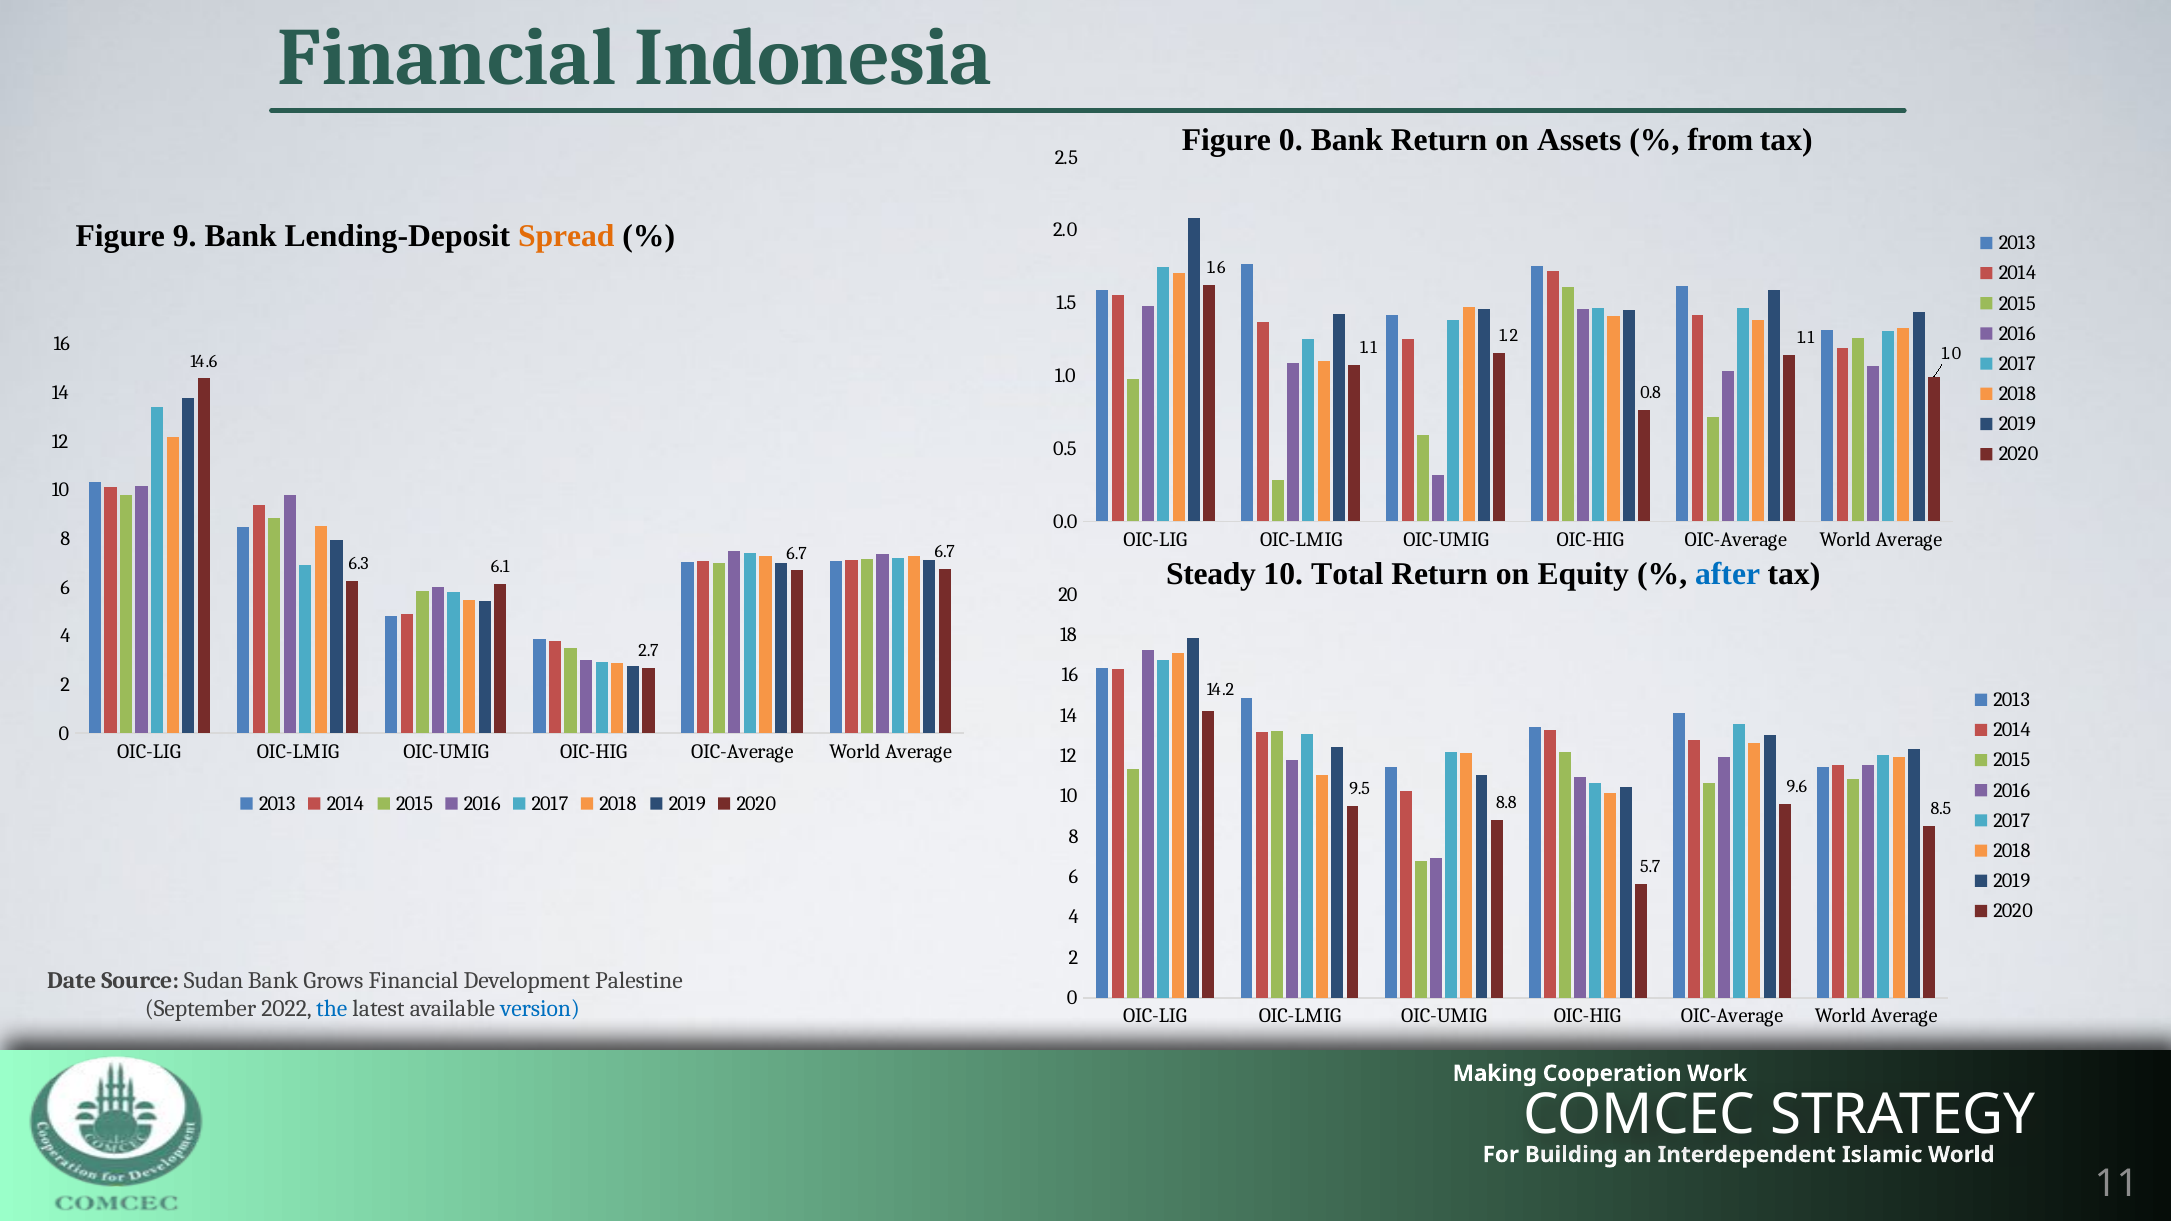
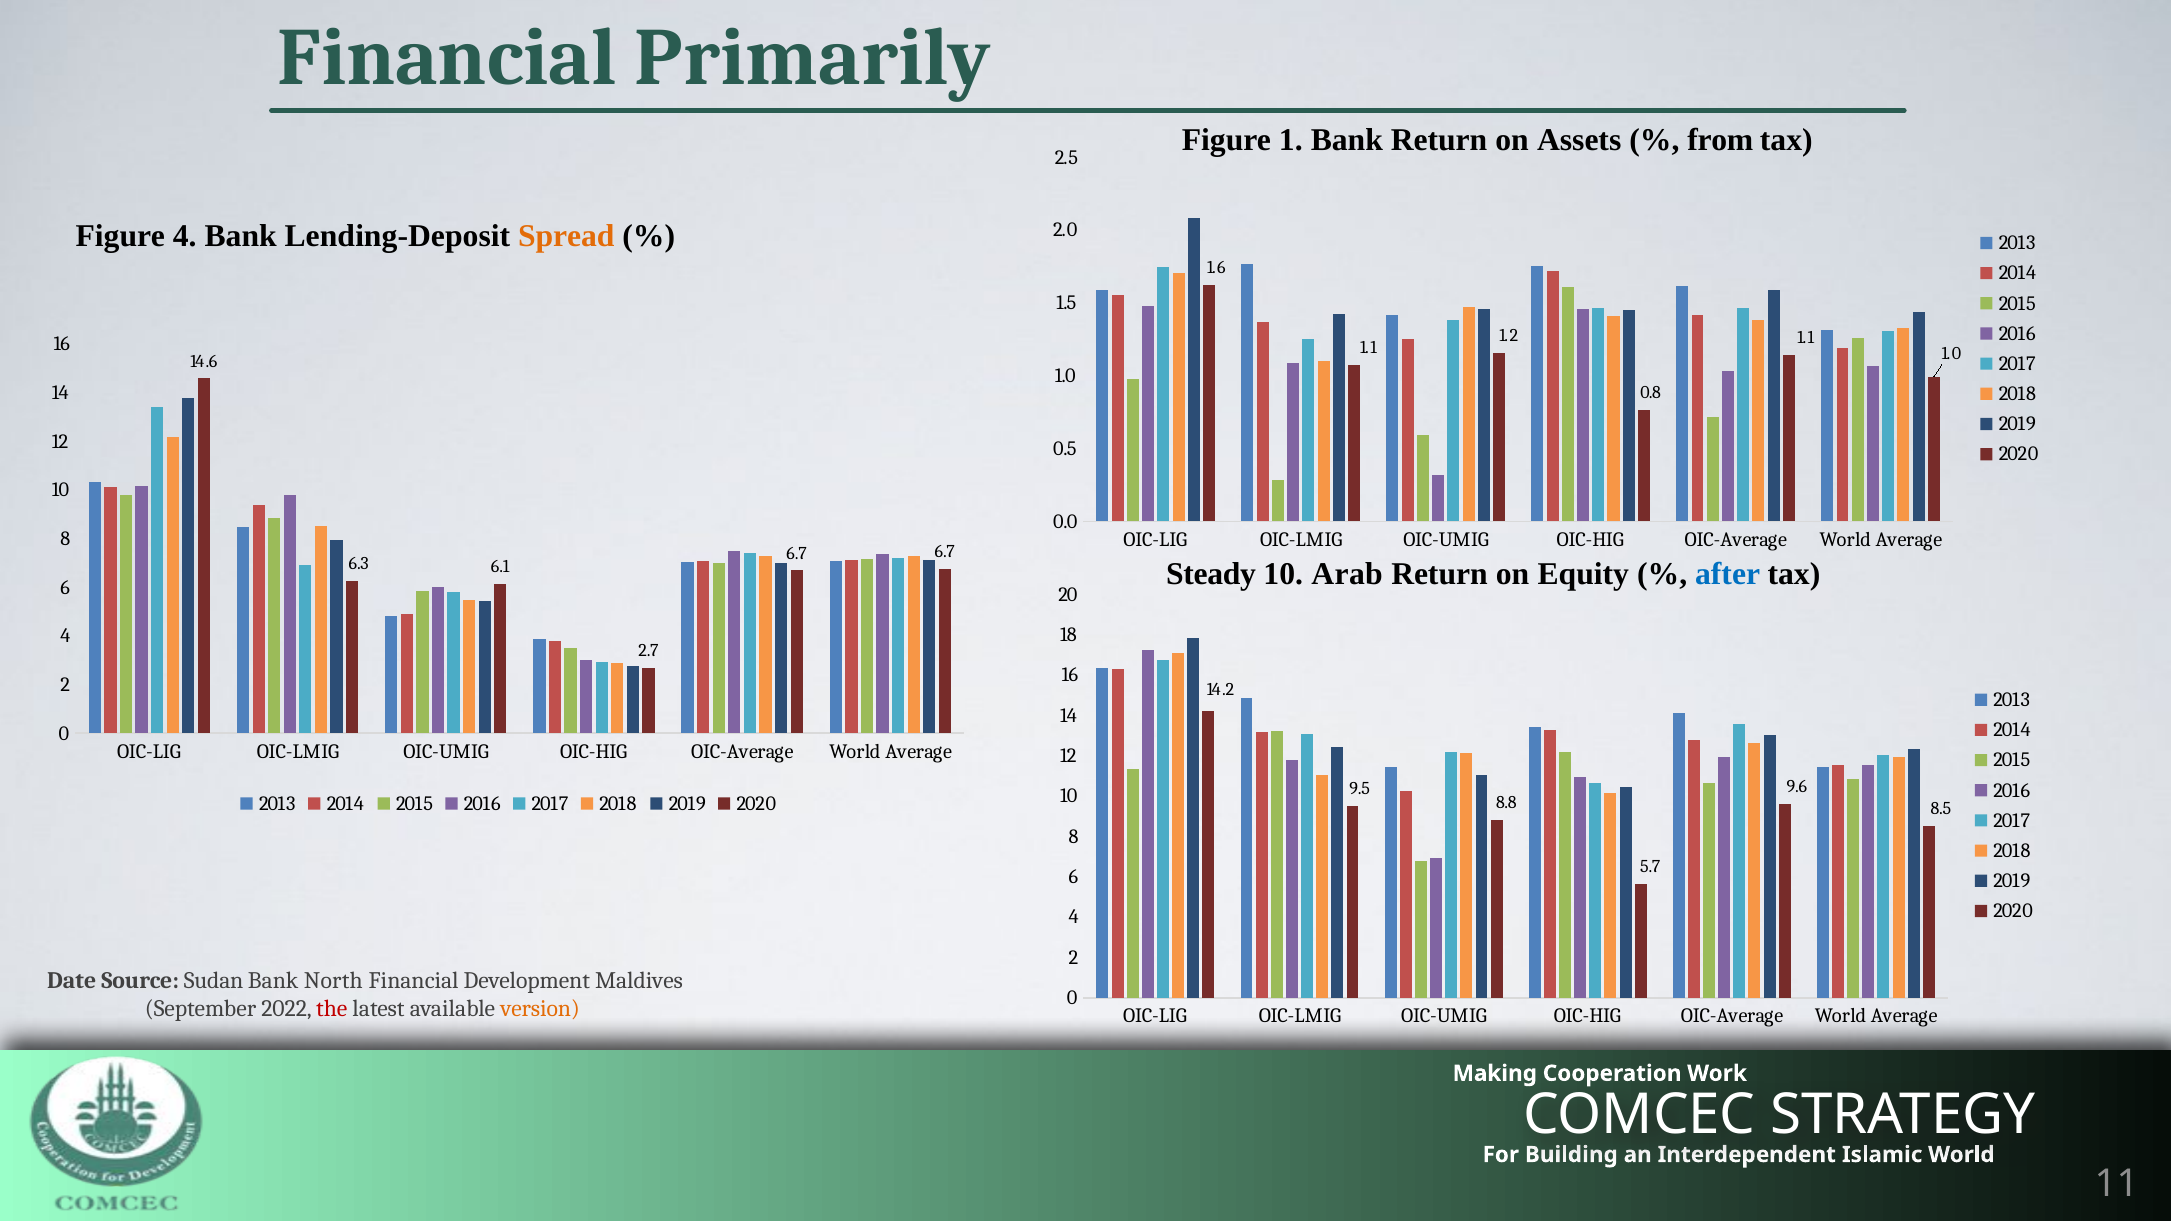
Indonesia: Indonesia -> Primarily (813, 58)
Figure 0: 0 -> 1 (1291, 140)
Figure 9: 9 -> 4 (185, 236)
Total: Total -> Arab (1347, 574)
Grows: Grows -> North (333, 981)
Palestine: Palestine -> Maldives (639, 981)
the colour: blue -> red (332, 1009)
version colour: blue -> orange (540, 1009)
